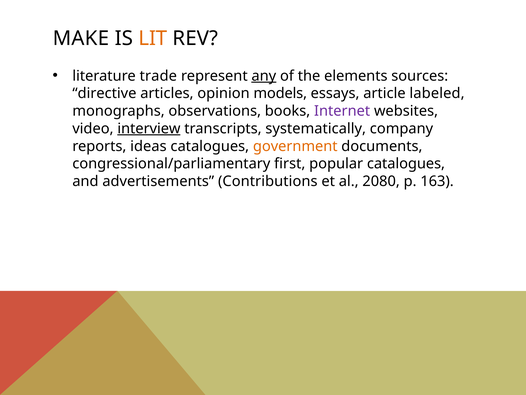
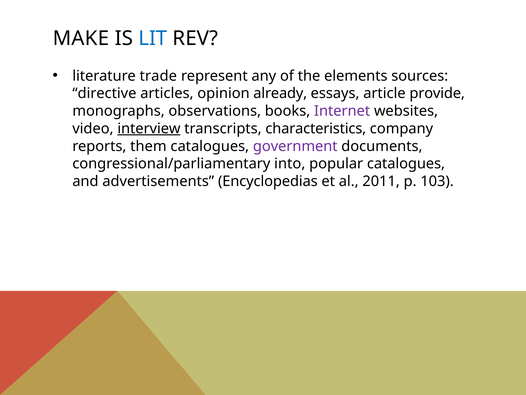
LIT colour: orange -> blue (153, 38)
any underline: present -> none (264, 76)
models: models -> already (280, 93)
labeled: labeled -> provide (437, 93)
systematically: systematically -> characteristics (316, 128)
ideas: ideas -> them (148, 146)
government colour: orange -> purple (295, 146)
first: first -> into (290, 164)
Contributions: Contributions -> Encyclopedias (268, 181)
2080: 2080 -> 2011 (381, 181)
163: 163 -> 103 (437, 181)
